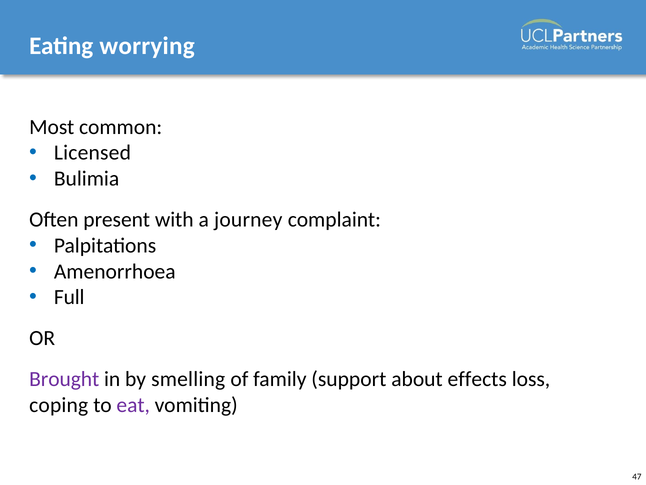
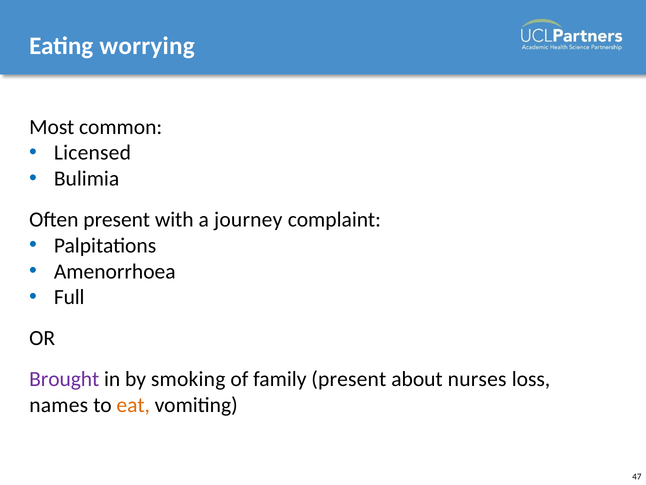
smelling: smelling -> smoking (188, 379)
family support: support -> present (349, 379)
effects: effects -> nurses (477, 379)
coping: coping -> names (59, 405)
eat colour: purple -> orange (133, 405)
